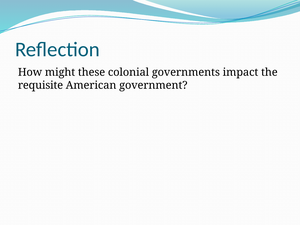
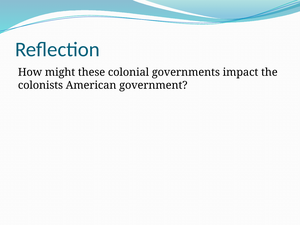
requisite: requisite -> colonists (40, 85)
